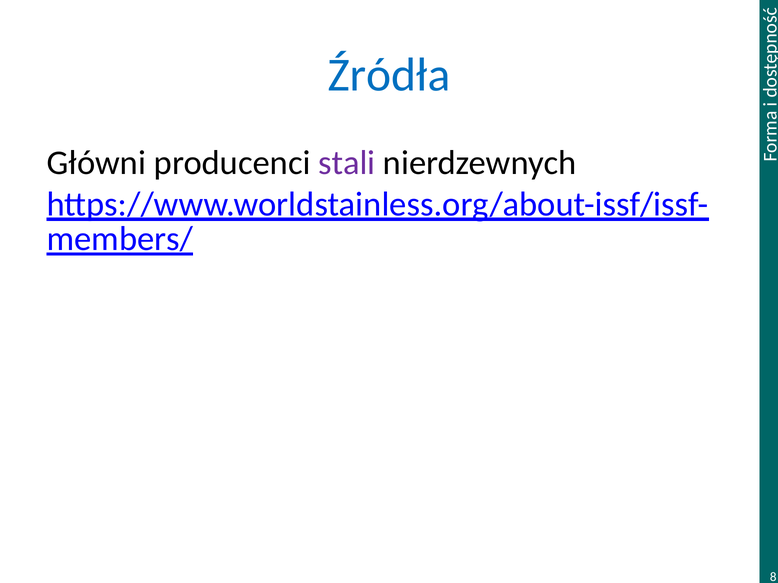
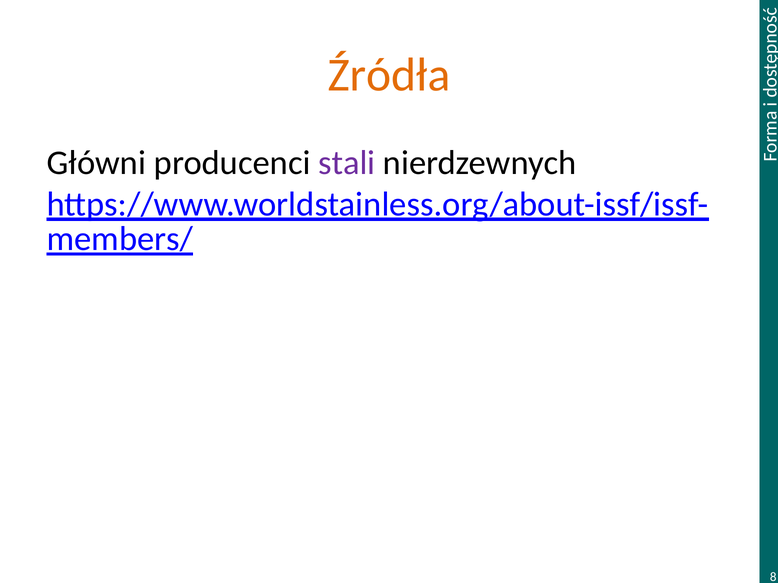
Źródła colour: blue -> orange (389, 75)
